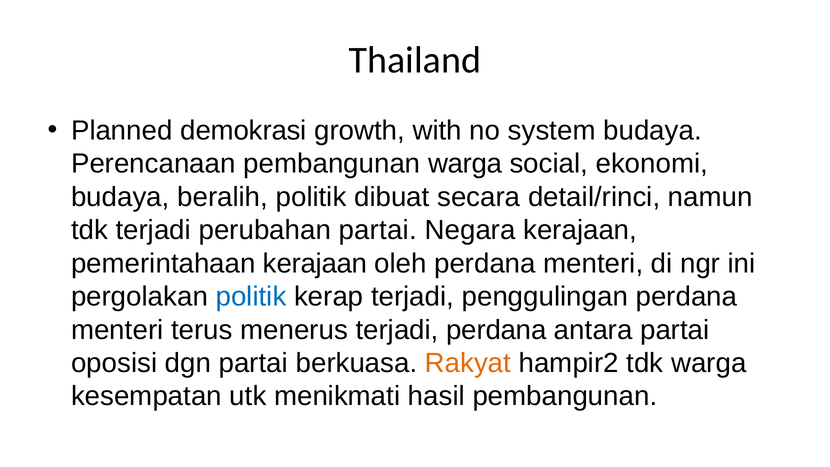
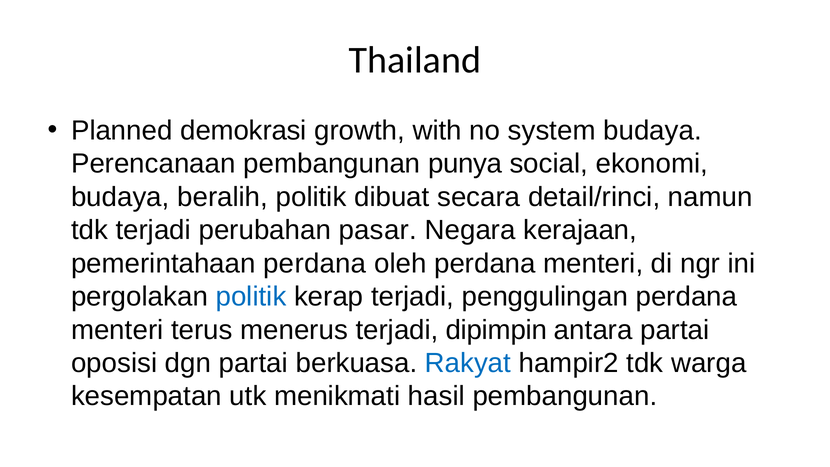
pembangunan warga: warga -> punya (465, 164)
perubahan partai: partai -> pasar (378, 230)
pemerintahaan kerajaan: kerajaan -> perdana (315, 263)
terjadi perdana: perdana -> dipimpin (496, 330)
Rakyat colour: orange -> blue (468, 363)
